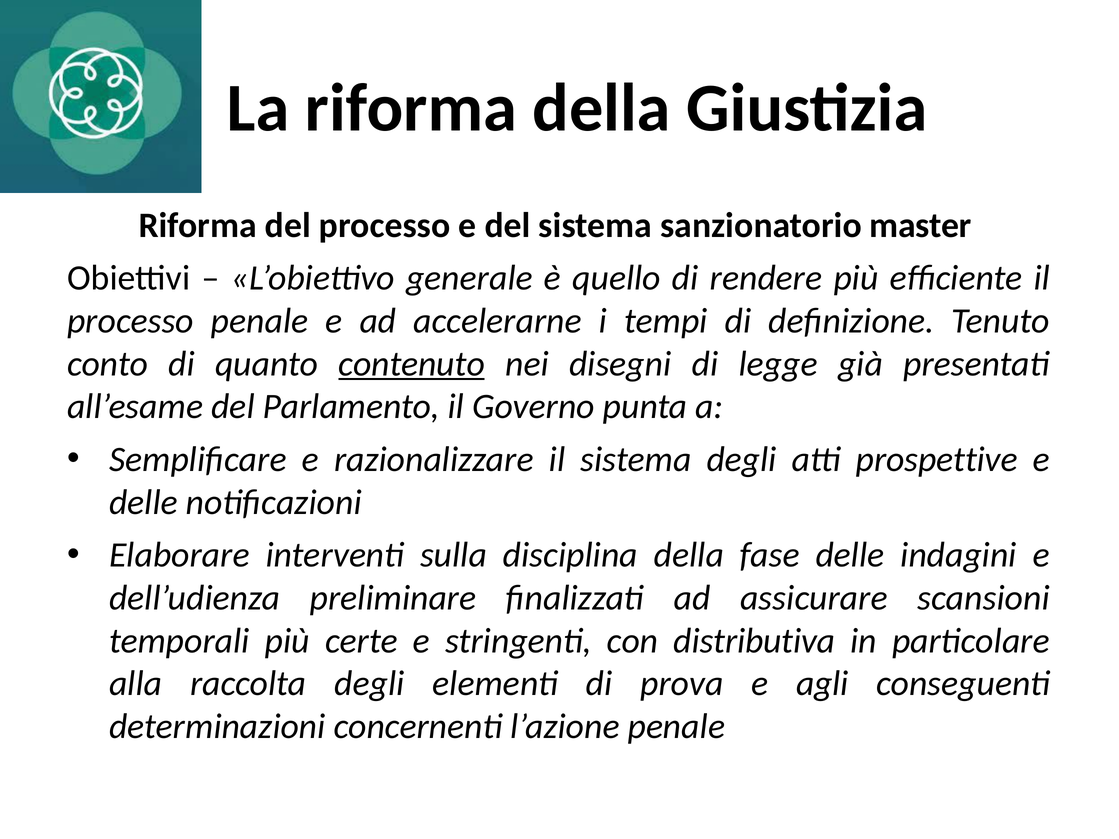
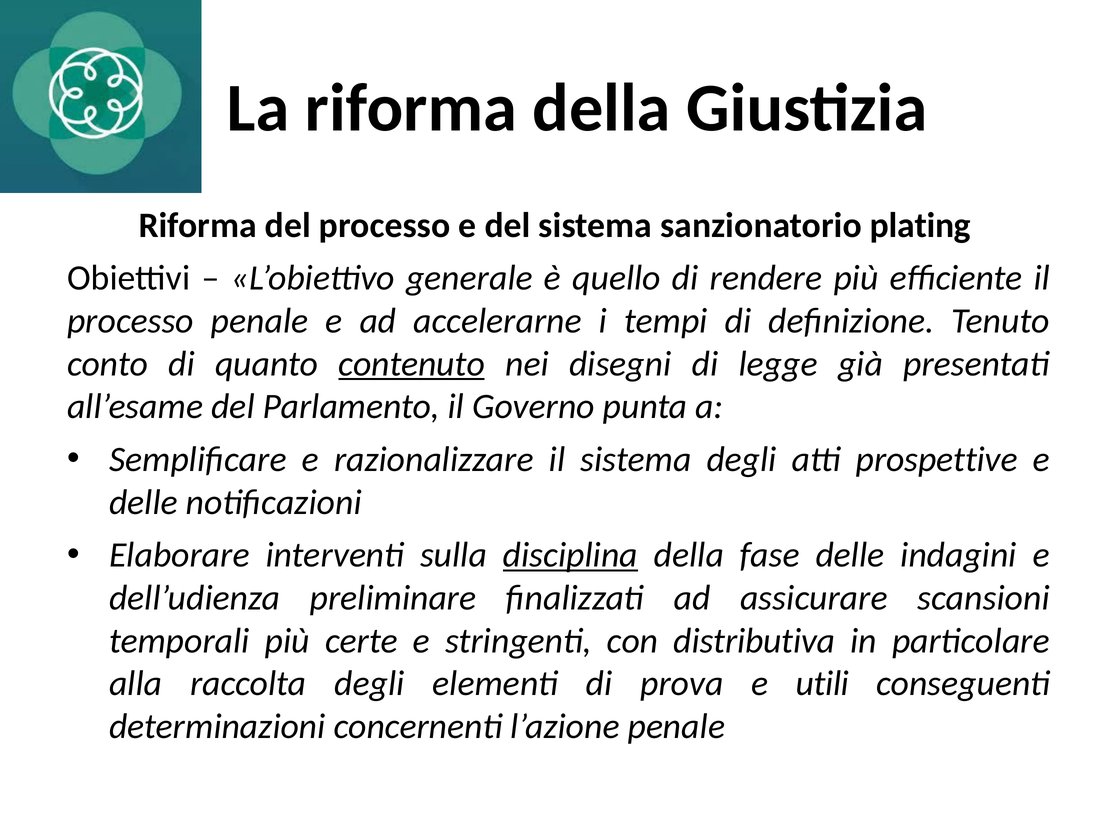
master: master -> plating (920, 225)
disciplina underline: none -> present (570, 555)
agli: agli -> utili (822, 684)
